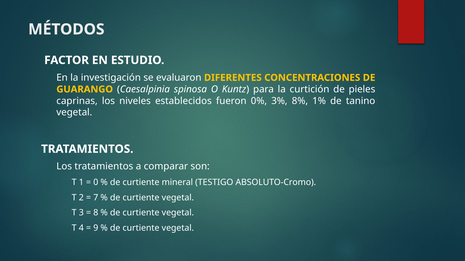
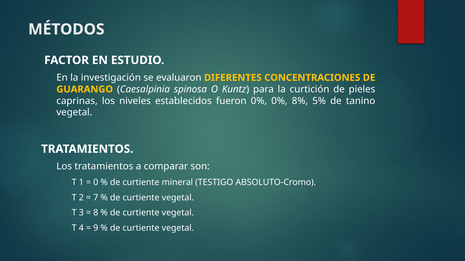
0% 3%: 3% -> 0% (279, 101)
1%: 1% -> 5% (319, 101)
